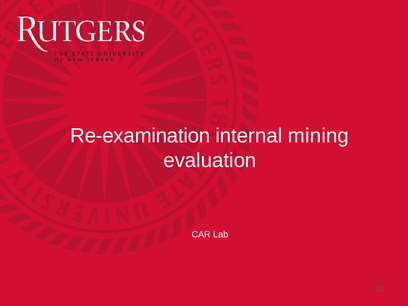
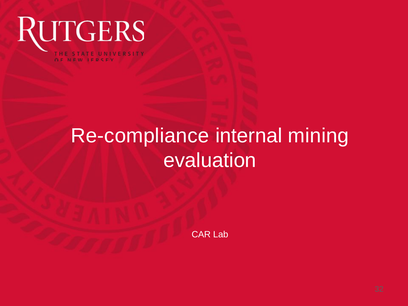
Re-examination: Re-examination -> Re-compliance (140, 136)
